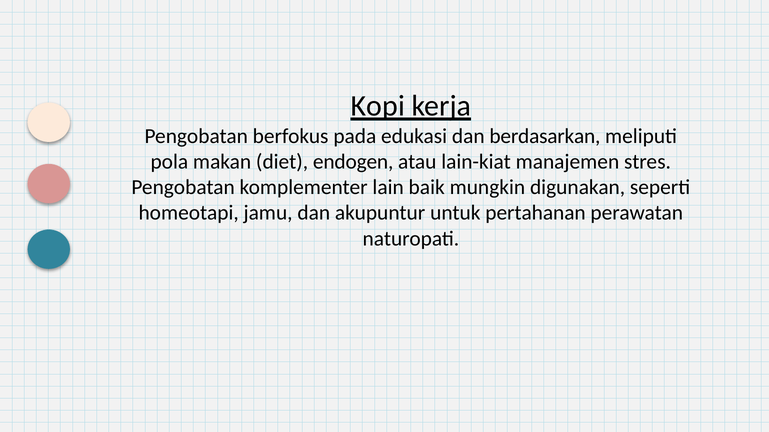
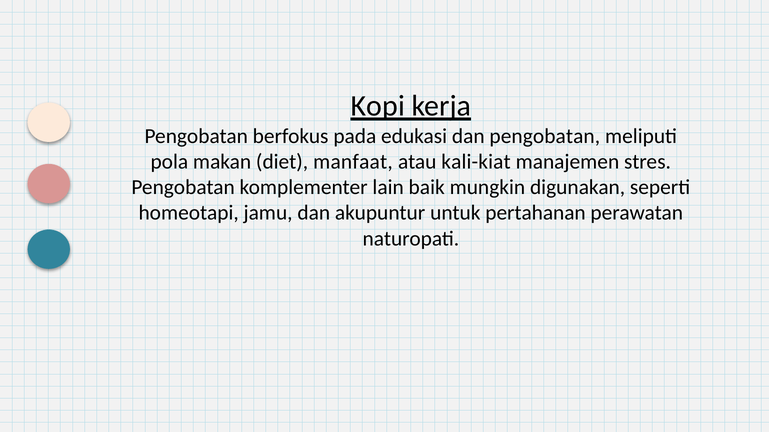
dan berdasarkan: berdasarkan -> pengobatan (545, 136)
endogen: endogen -> manfaat (353, 162)
lain-kiat: lain-kiat -> kali-kiat (476, 162)
